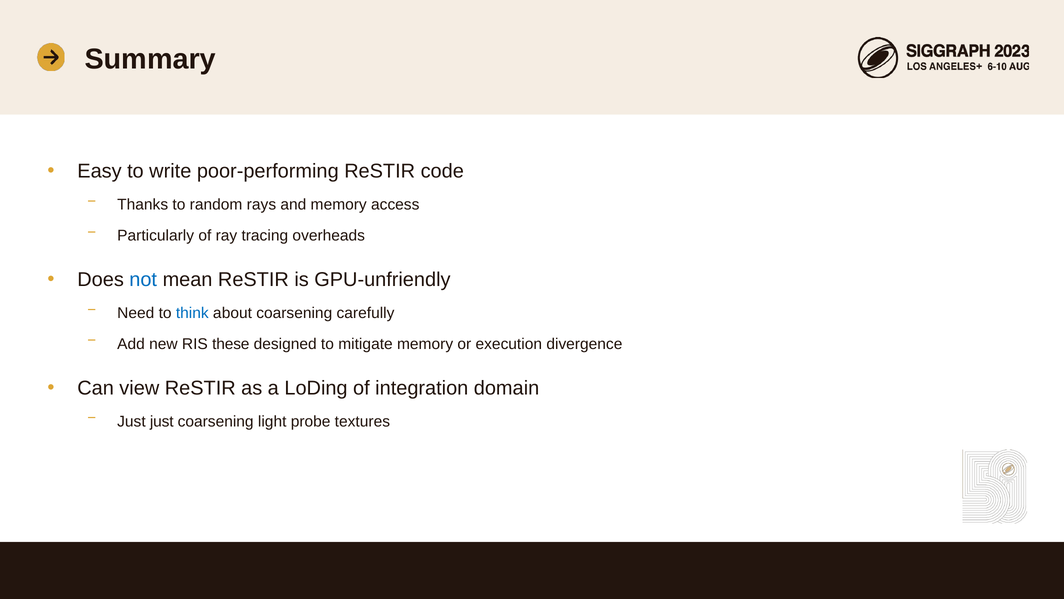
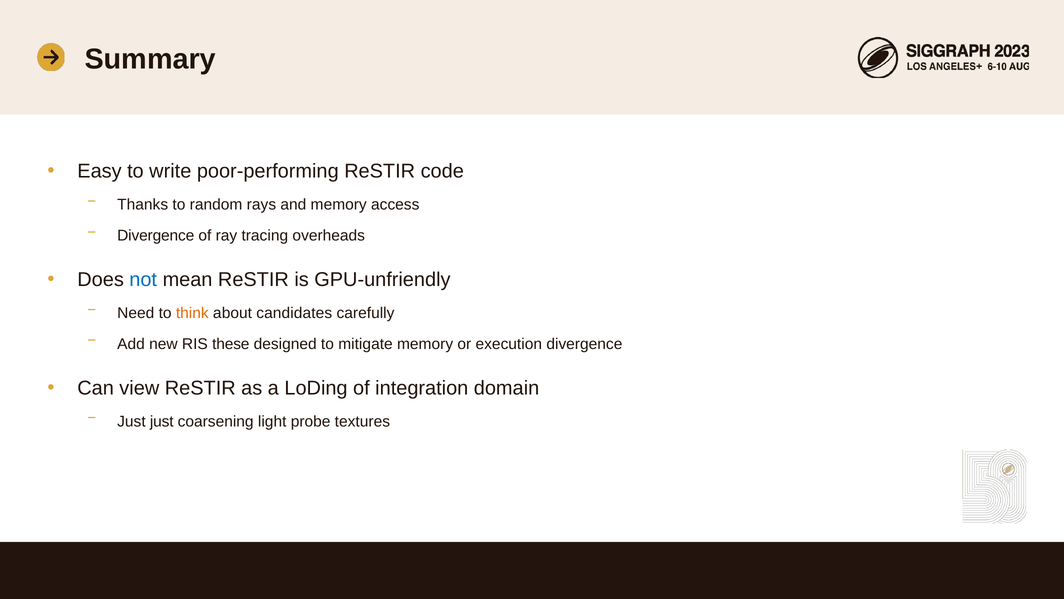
Particularly: Particularly -> Divergence (156, 235)
think colour: blue -> orange (192, 313)
about coarsening: coarsening -> candidates (294, 313)
